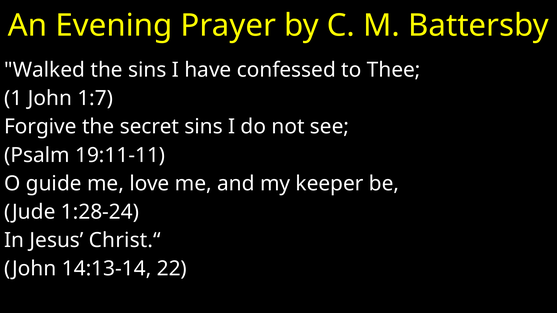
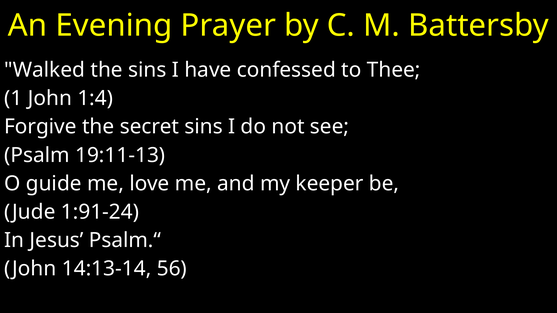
1:7: 1:7 -> 1:4 (95, 99)
19:11-11: 19:11-11 -> 19:11-13 (120, 155)
1:28-24: 1:28-24 -> 1:91-24 (100, 212)
Christ.“: Christ.“ -> Psalm.“ (125, 240)
22: 22 -> 56 (172, 269)
